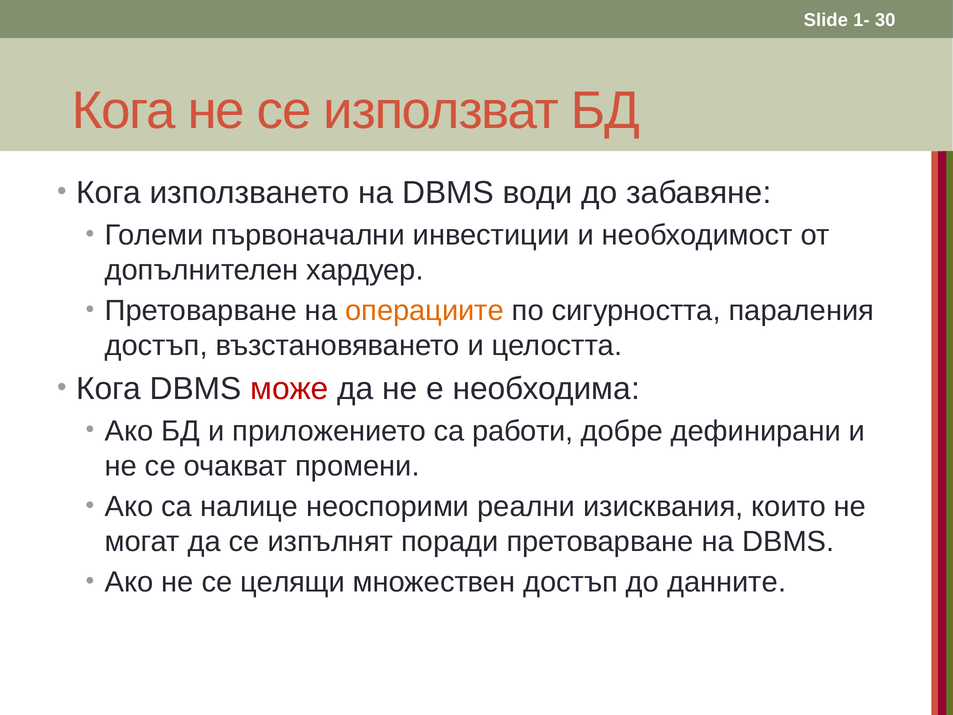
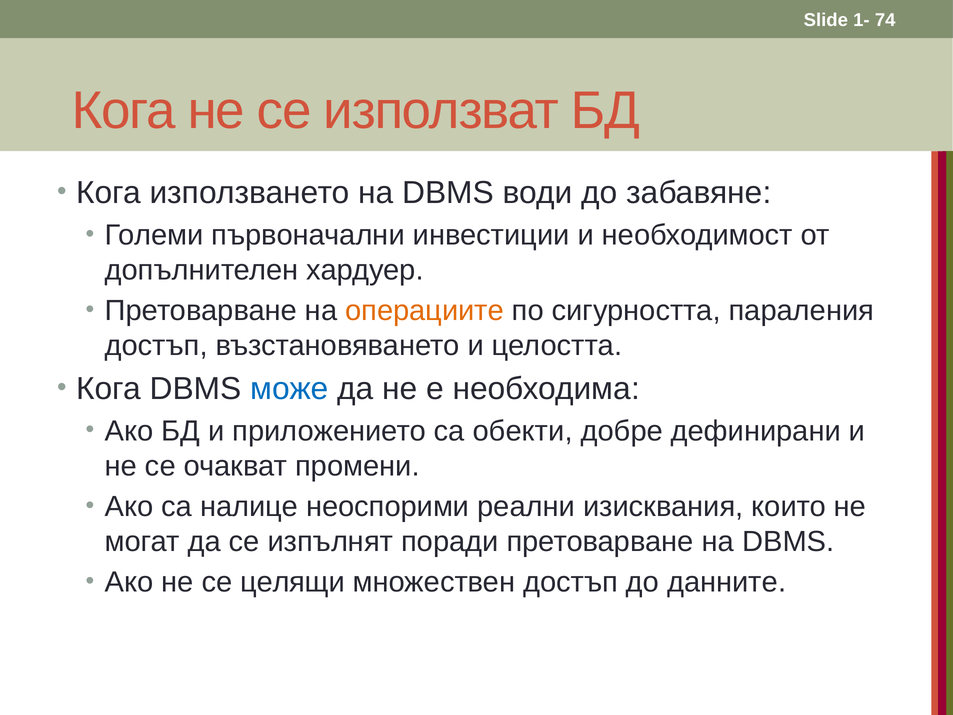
30: 30 -> 74 (885, 20)
може colour: red -> blue (289, 389)
работи: работи -> обекти (523, 431)
